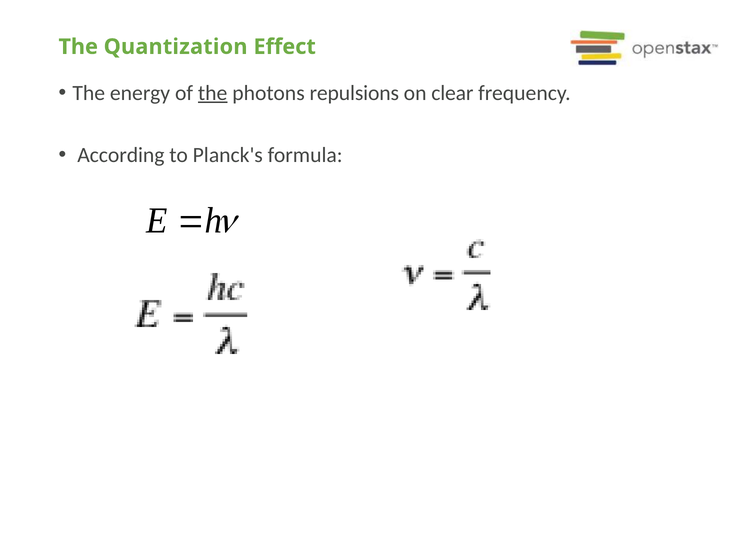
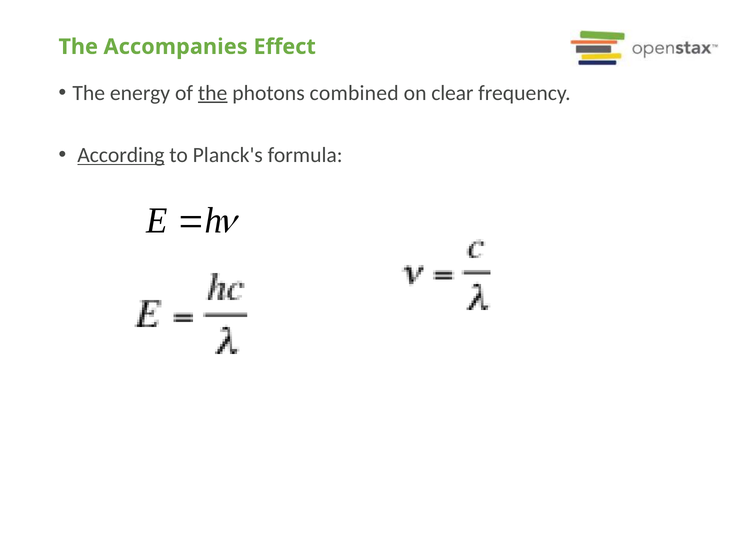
Quantization: Quantization -> Accompanies (176, 47)
repulsions: repulsions -> combined (354, 93)
According underline: none -> present (121, 155)
